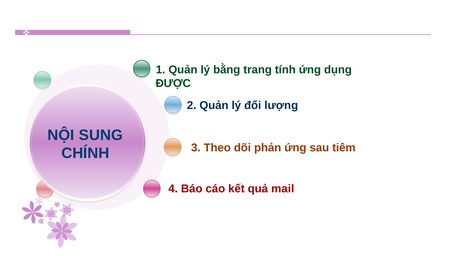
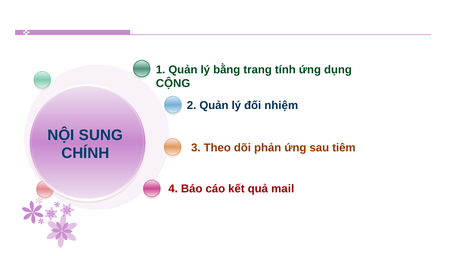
ĐƯỢC: ĐƯỢC -> CỘNG (173, 83)
lượng: lượng -> nhiệm (281, 105)
